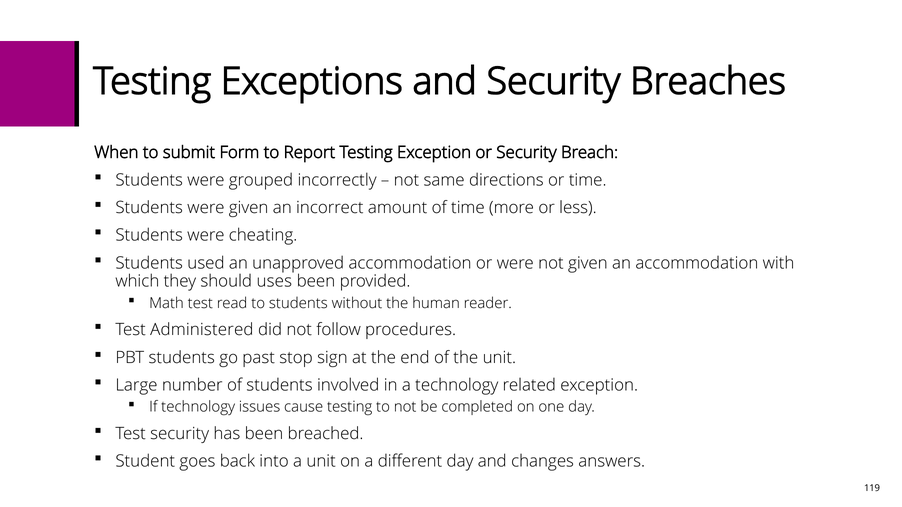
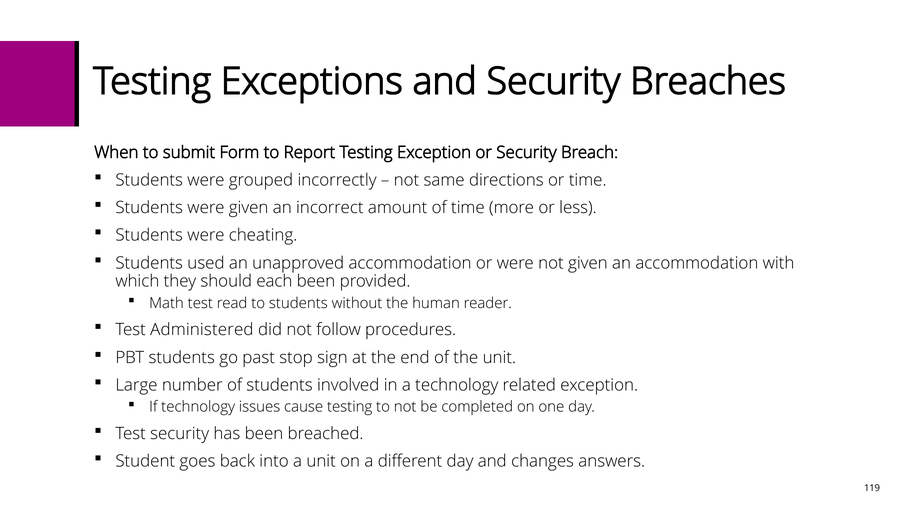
uses: uses -> each (274, 281)
